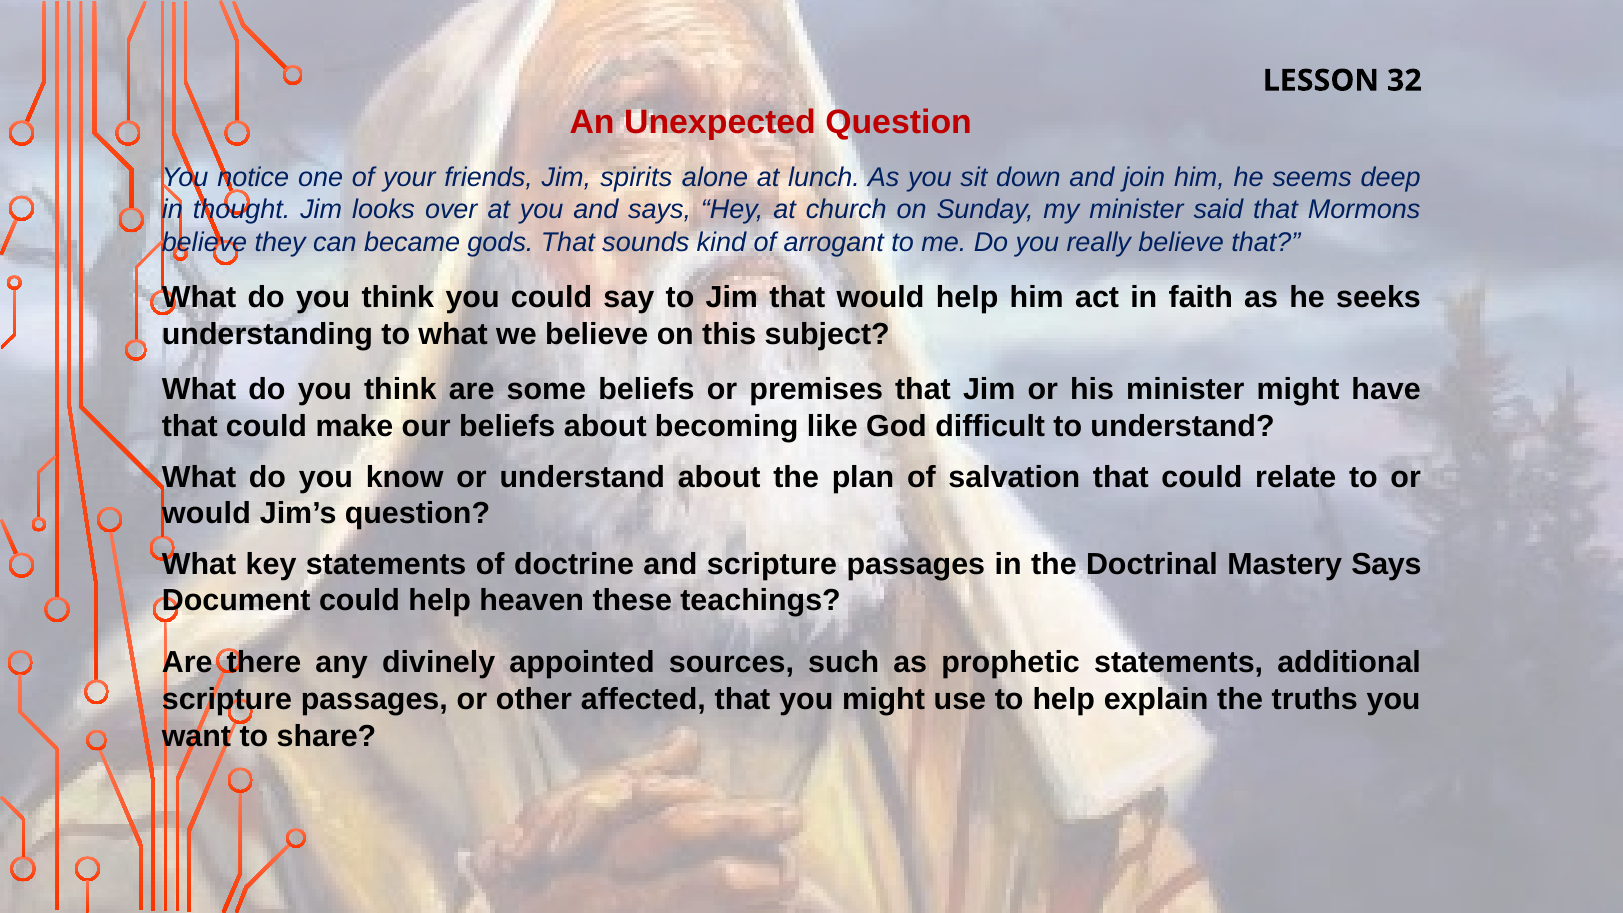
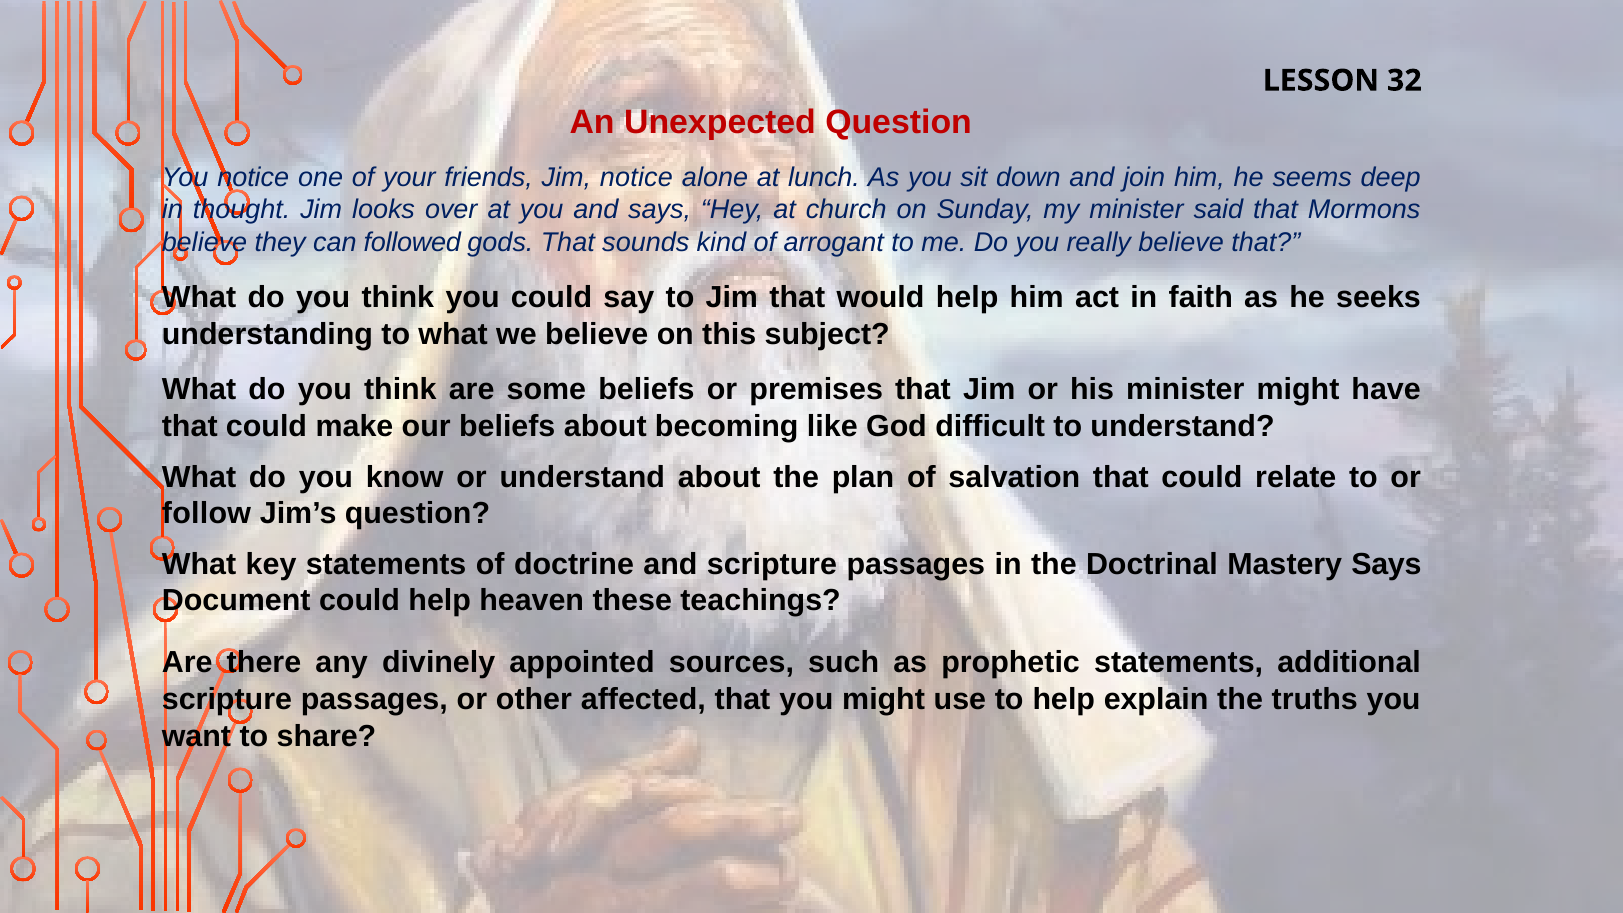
Jim spirits: spirits -> notice (636, 178)
became: became -> followed (412, 242)
would: would -> follow (207, 514)
